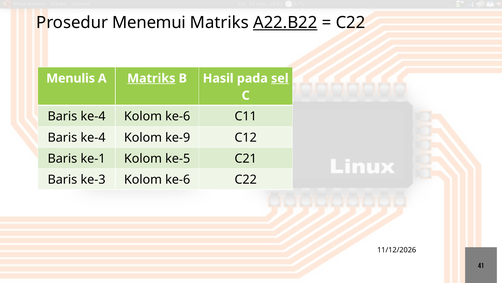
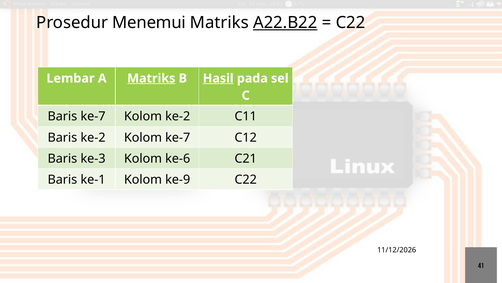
Menulis: Menulis -> Lembar (71, 78)
Hasil underline: none -> present (218, 78)
sel underline: present -> none (280, 78)
ke-4: ke-4 -> ke-7 (93, 116)
ke-6: ke-6 -> ke-2 (178, 116)
ke-4: ke-4 -> ke-2 (93, 137)
Kolom ke-9: ke-9 -> ke-7 (178, 137)
ke-1: ke-1 -> ke-3 (93, 158)
ke-5: ke-5 -> ke-6 (178, 158)
ke-3: ke-3 -> ke-1 (93, 179)
ke-6: ke-6 -> ke-9 (178, 179)
